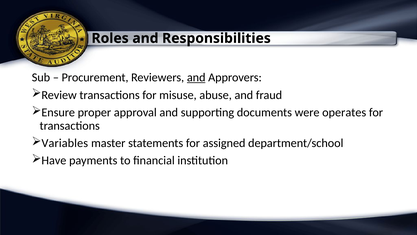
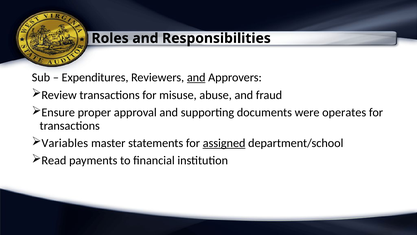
Procurement: Procurement -> Expenditures (95, 77)
assigned underline: none -> present (224, 143)
Have: Have -> Read (54, 160)
